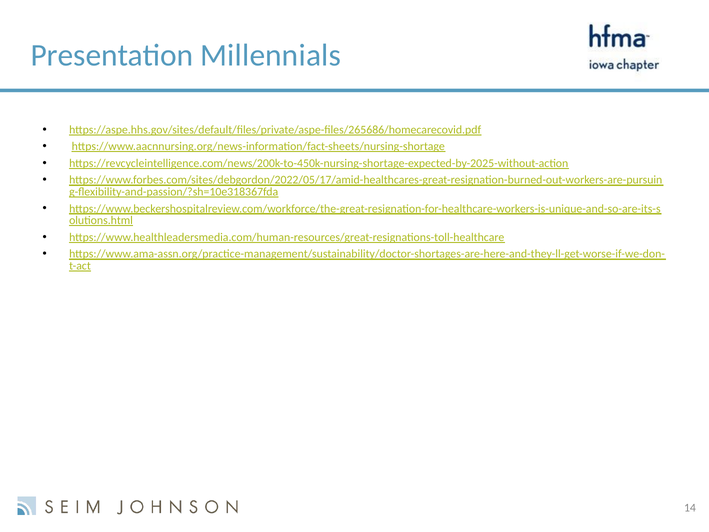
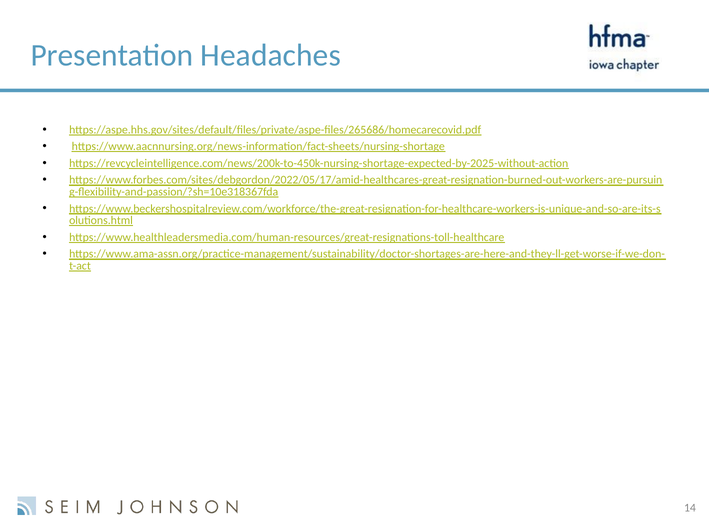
Millennials: Millennials -> Headaches (271, 55)
